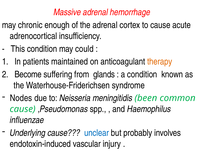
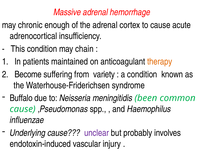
could: could -> chain (84, 49)
glands: glands -> variety (104, 75)
Nodes: Nodes -> Buffalo (21, 98)
unclear colour: blue -> purple (97, 133)
